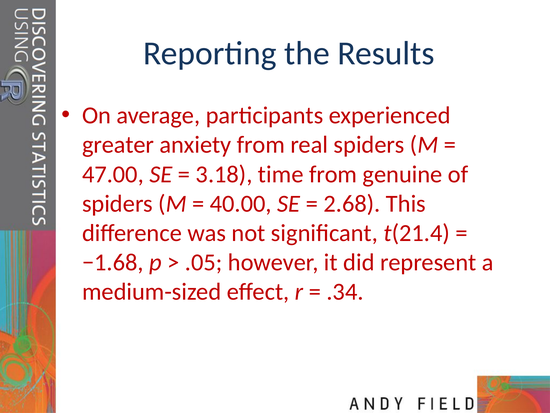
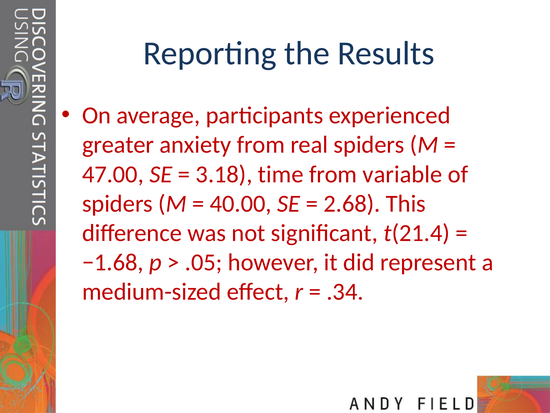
genuine: genuine -> variable (402, 174)
